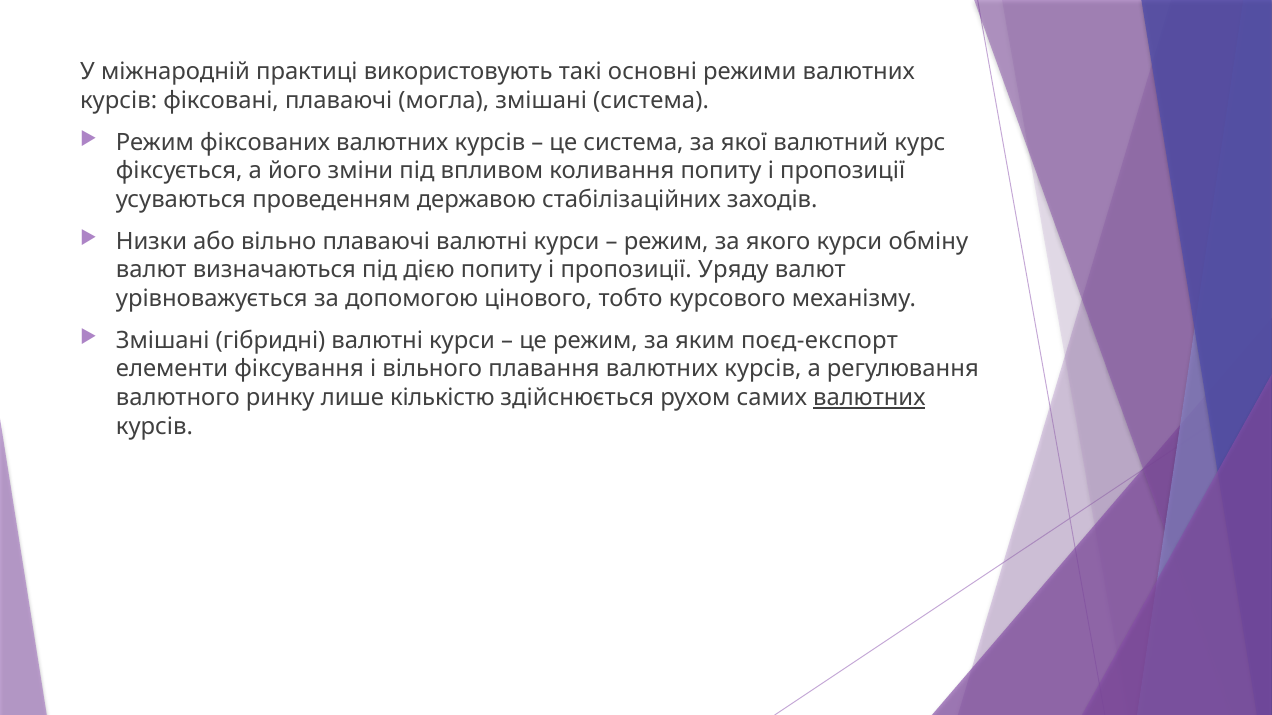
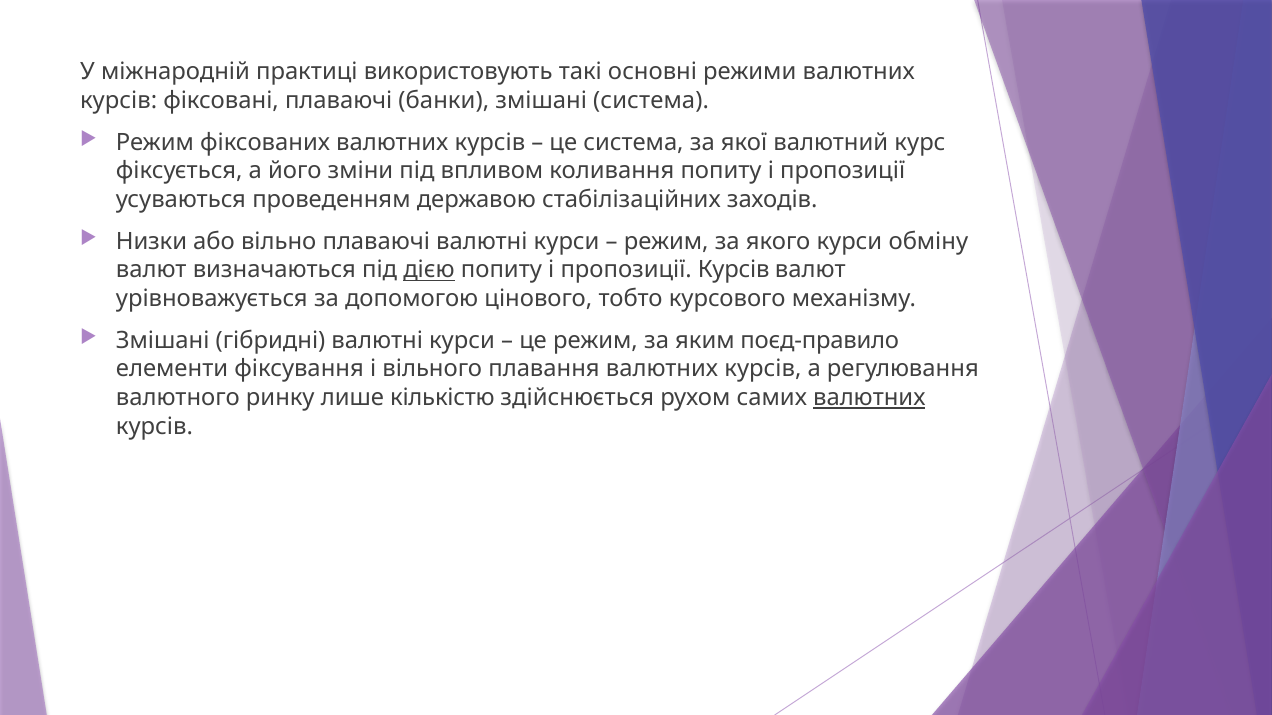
могла: могла -> банки (444, 101)
дією underline: none -> present (429, 270)
пропозиції Уряду: Уряду -> Курсів (734, 270)
поєд-експорт: поєд-експорт -> поєд-правило (820, 341)
